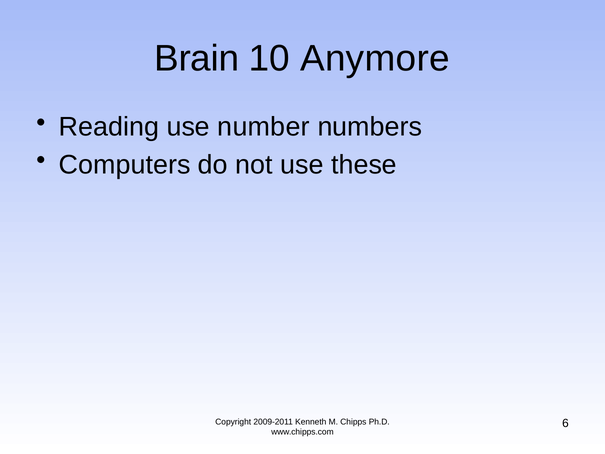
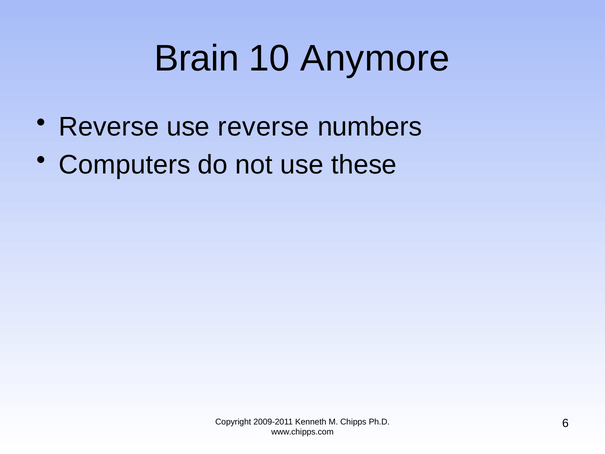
Reading: Reading -> Reverse (109, 127)
use number: number -> reverse (264, 127)
